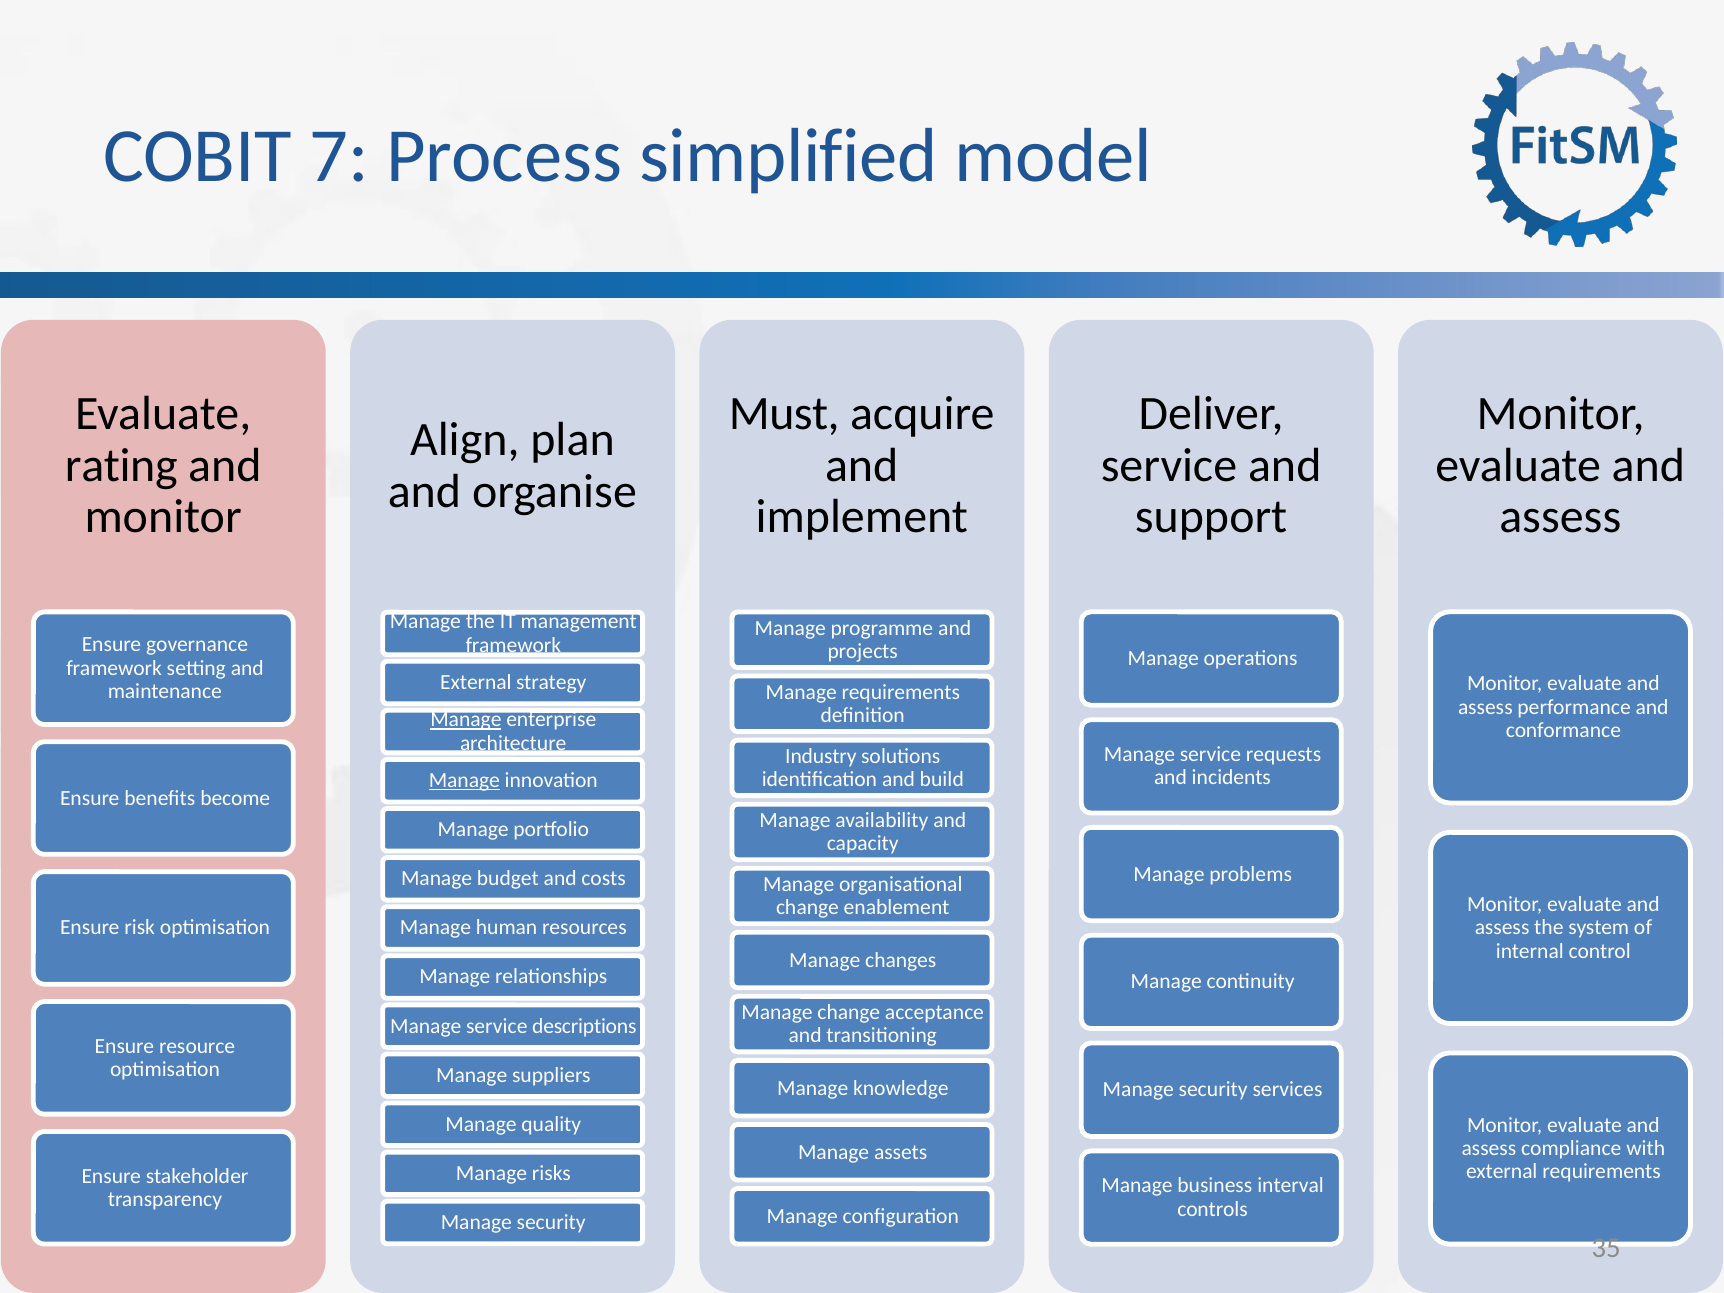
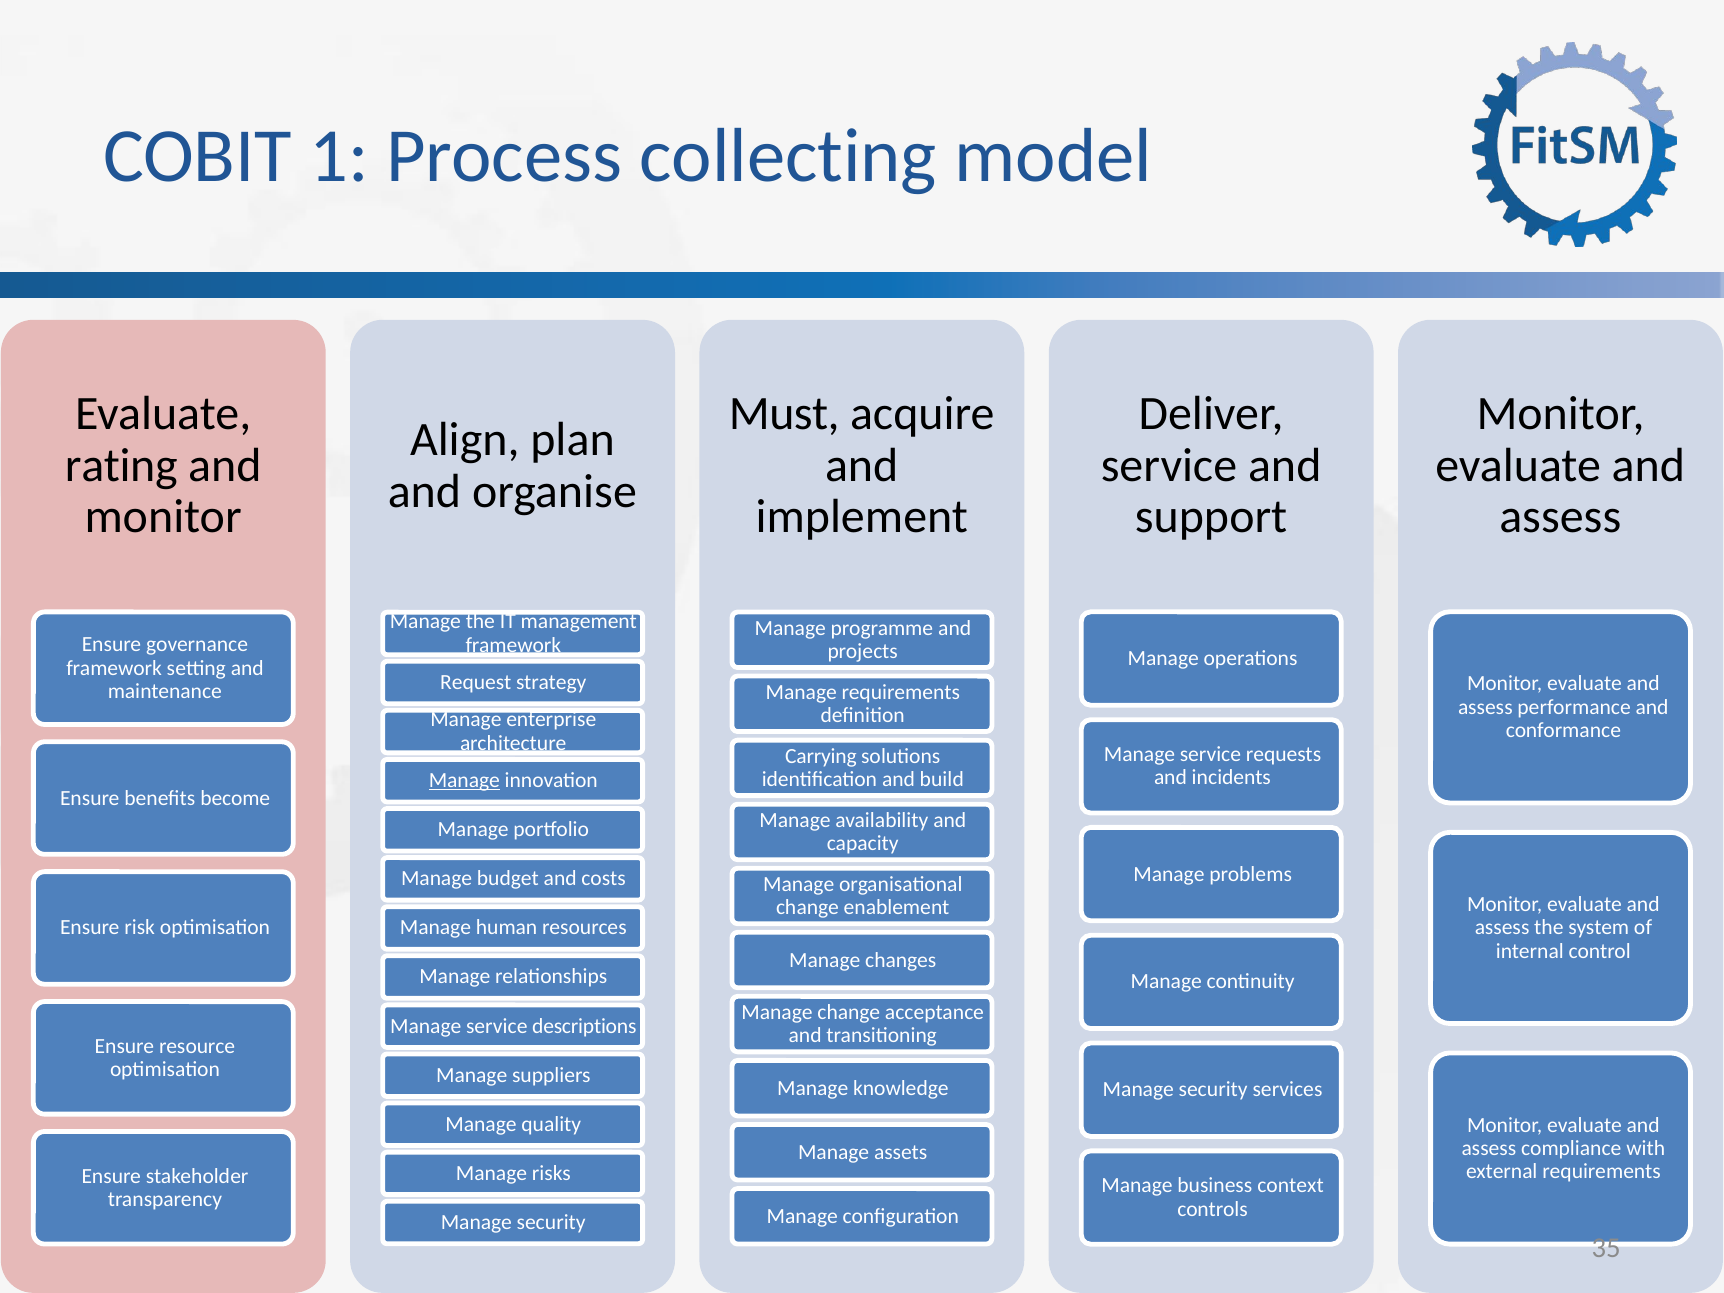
7: 7 -> 1 (339, 156)
simplified: simplified -> collecting (788, 156)
External: External -> Request (476, 682)
Manage underline: present -> none (466, 720)
Industry: Industry -> Carrying (821, 756)
interval: interval -> context (1291, 1186)
